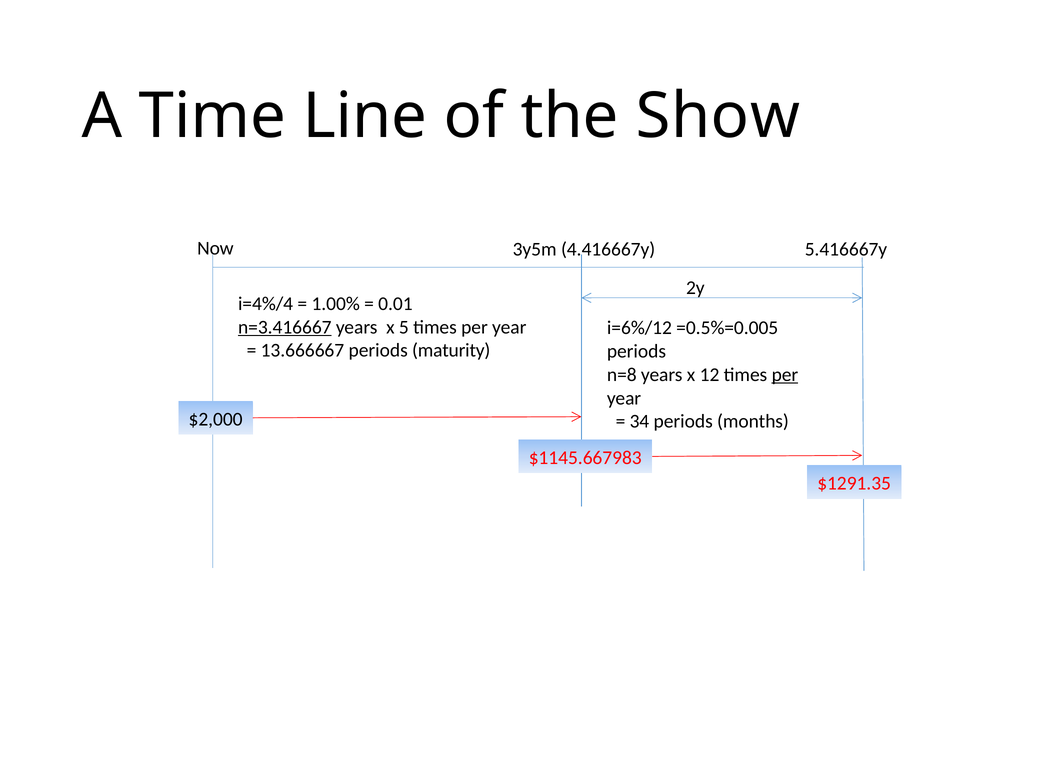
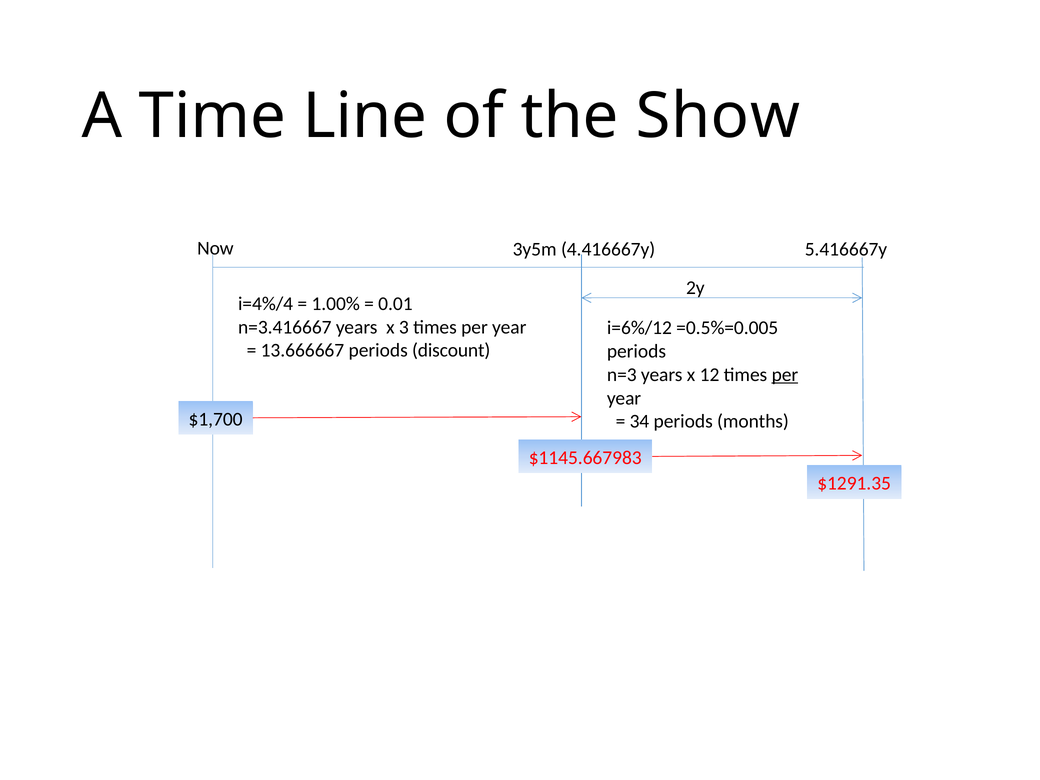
n=3.416667 underline: present -> none (285, 327)
5: 5 -> 3 (404, 327)
maturity: maturity -> discount (451, 351)
n=8: n=8 -> n=3 (622, 375)
$2,000: $2,000 -> $1,700 (216, 419)
